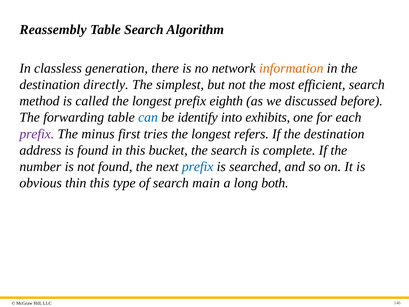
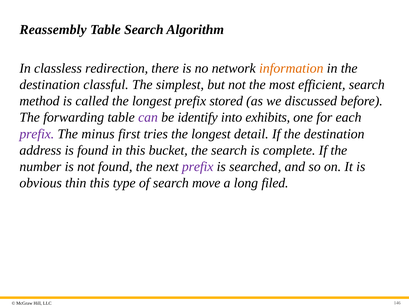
generation: generation -> redirection (117, 68)
directly: directly -> classful (106, 85)
eighth: eighth -> stored (226, 101)
can colour: blue -> purple (148, 117)
refers: refers -> detail (251, 134)
prefix colour: blue -> purple (198, 166)
main: main -> move (206, 183)
both: both -> filed (275, 183)
